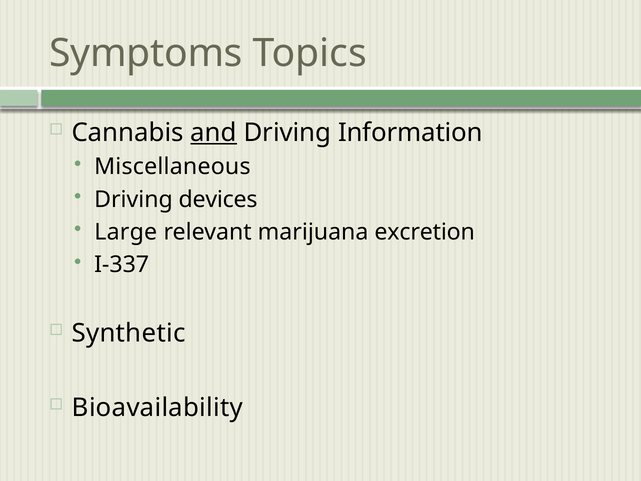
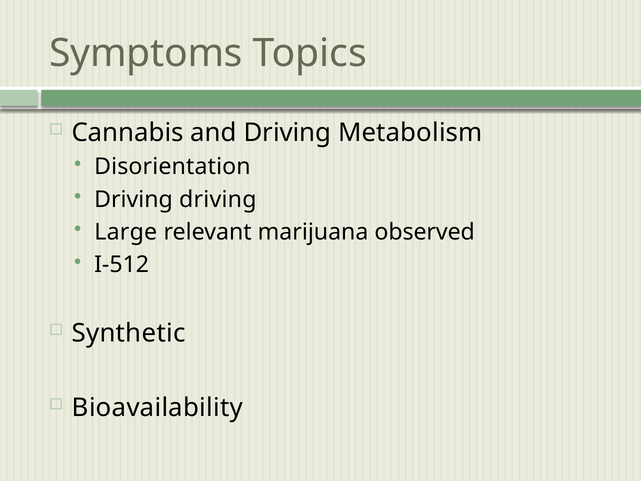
and underline: present -> none (214, 133)
Information: Information -> Metabolism (410, 133)
Miscellaneous: Miscellaneous -> Disorientation (172, 167)
Driving devices: devices -> driving (218, 199)
excretion: excretion -> observed (425, 232)
I-337: I-337 -> I-512 (122, 265)
